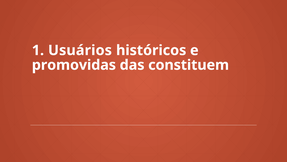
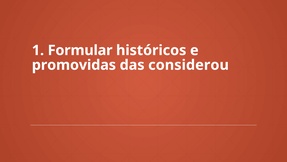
Usuários: Usuários -> Formular (80, 50)
constituem: constituem -> considerou (189, 65)
